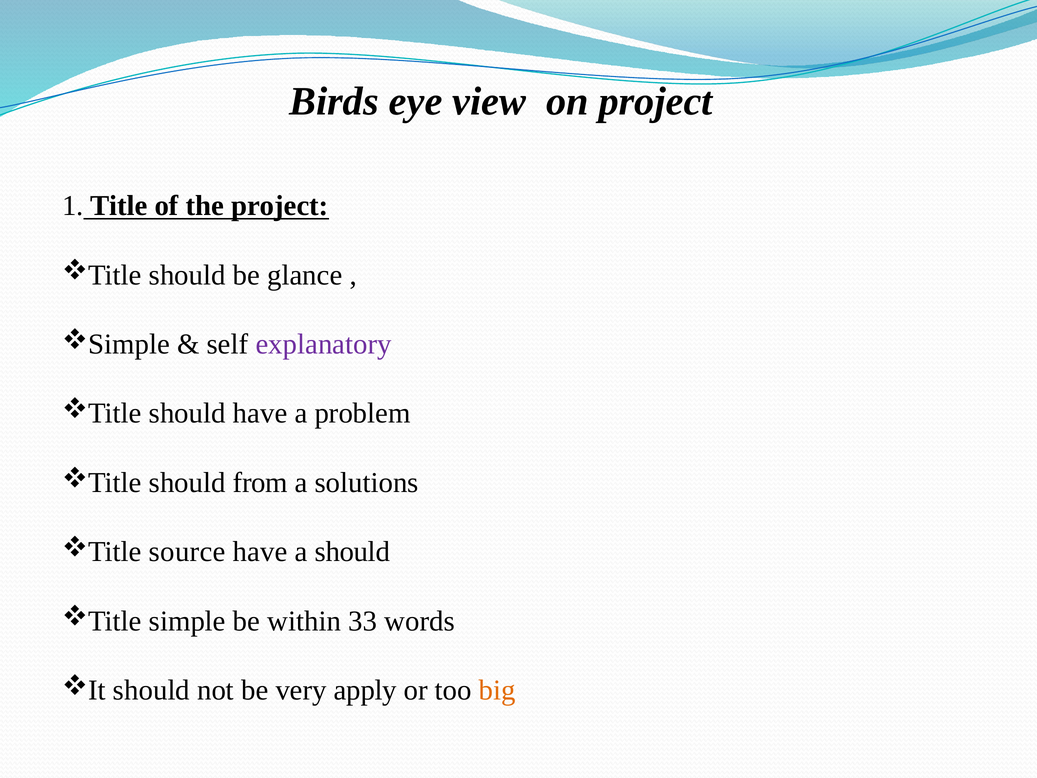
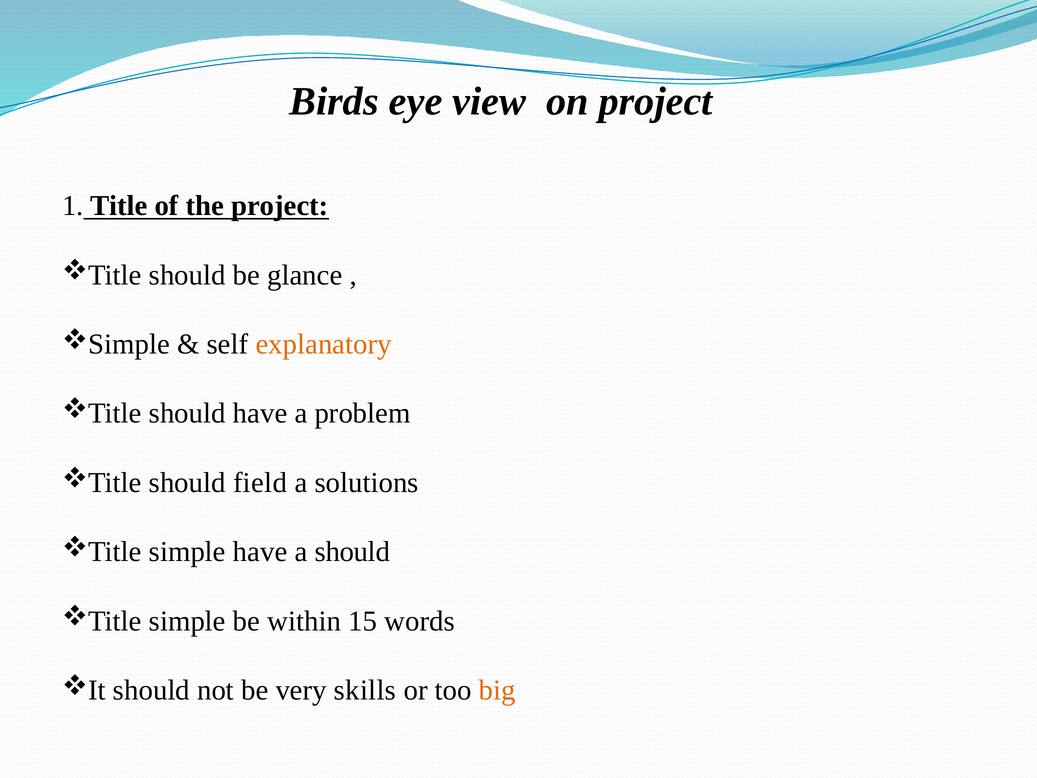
explanatory colour: purple -> orange (324, 344)
from: from -> field (260, 482)
source: source -> simple (187, 552)
33: 33 -> 15 (363, 621)
apply: apply -> skills (365, 690)
